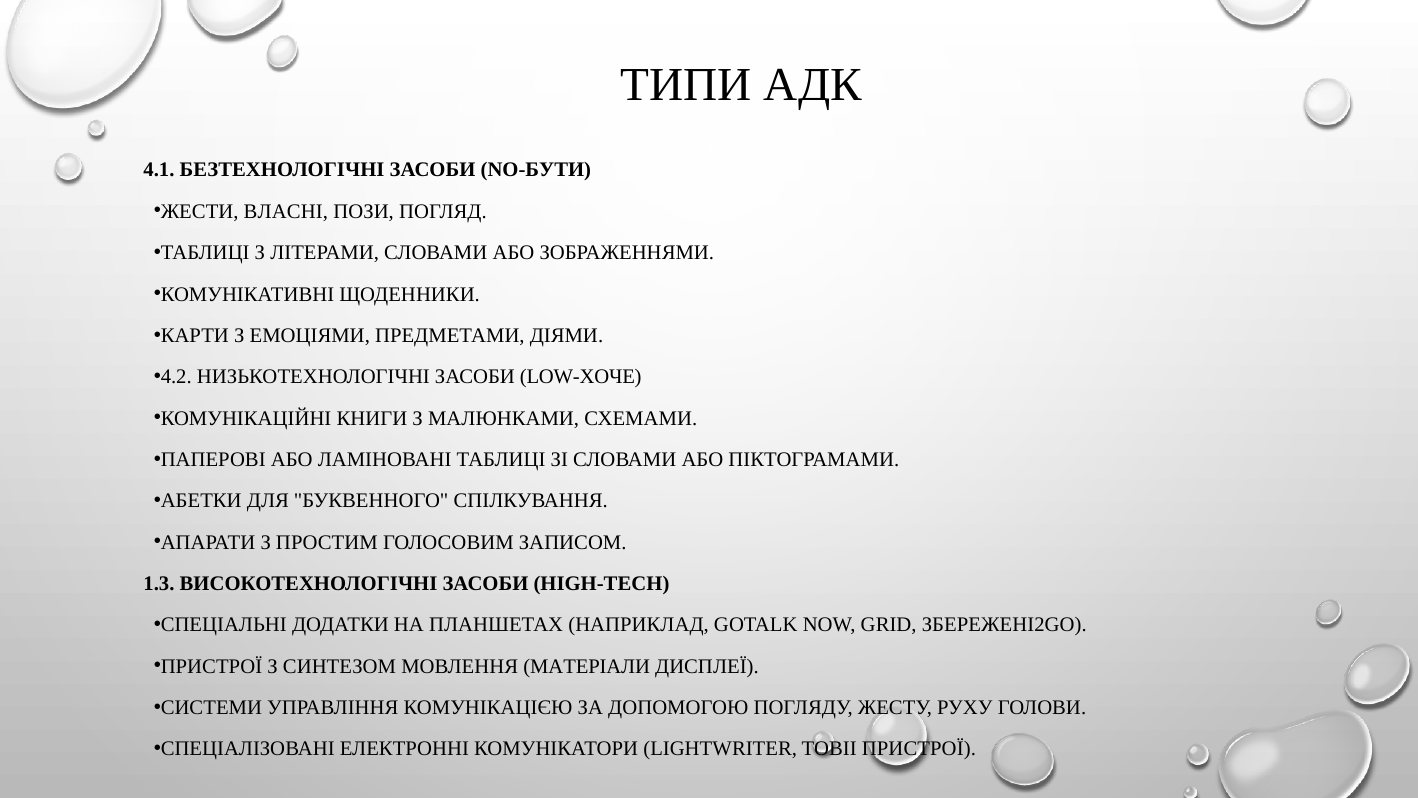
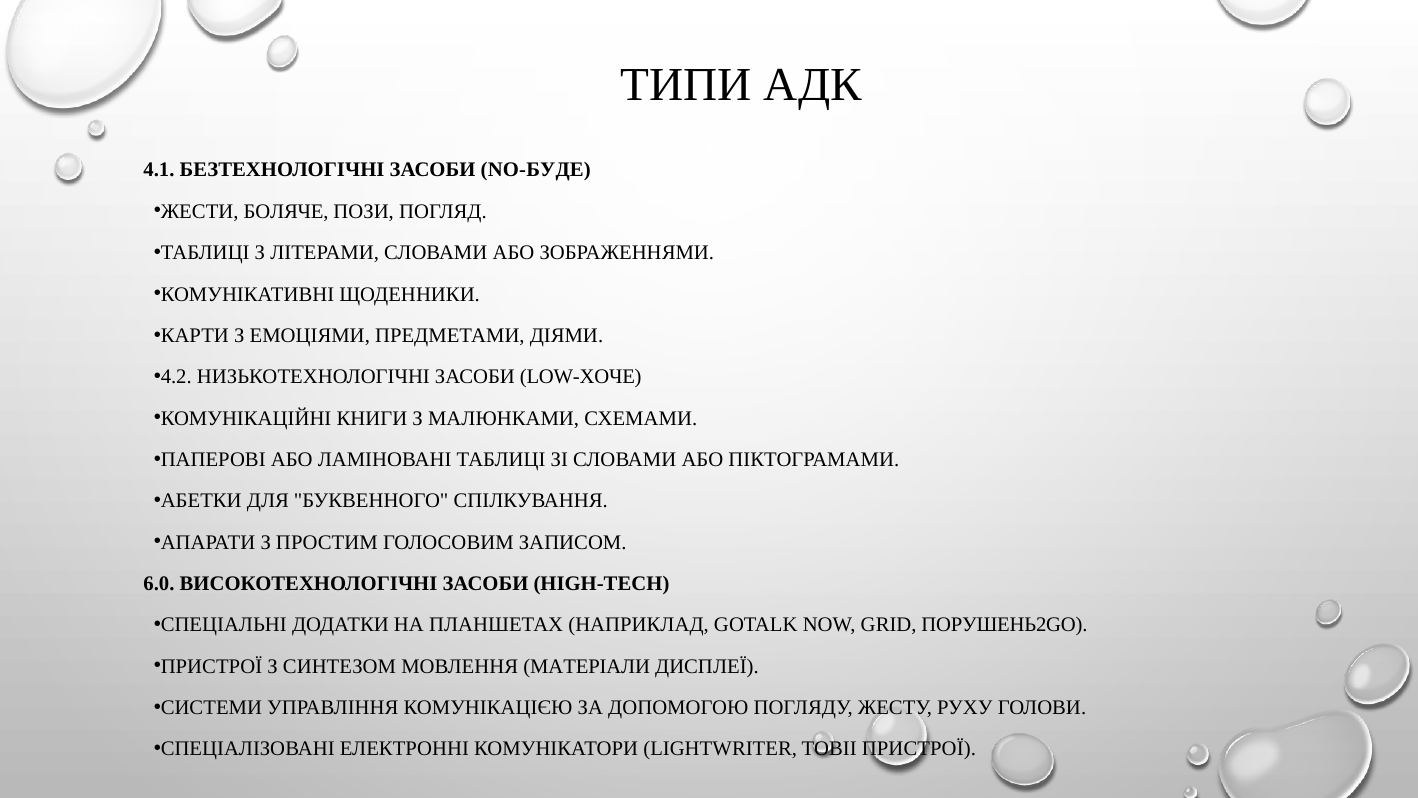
NO-БУТИ: NO-БУТИ -> NO-БУДЕ (536, 170)
ВЛАСНІ: ВЛАСНІ -> БОЛЯЧЕ (286, 211)
1.3: 1.3 -> 6.0 (159, 583)
ЗБЕРЕЖЕНІ2GO: ЗБЕРЕЖЕНІ2GO -> ПОРУШЕНЬ2GO (1004, 625)
